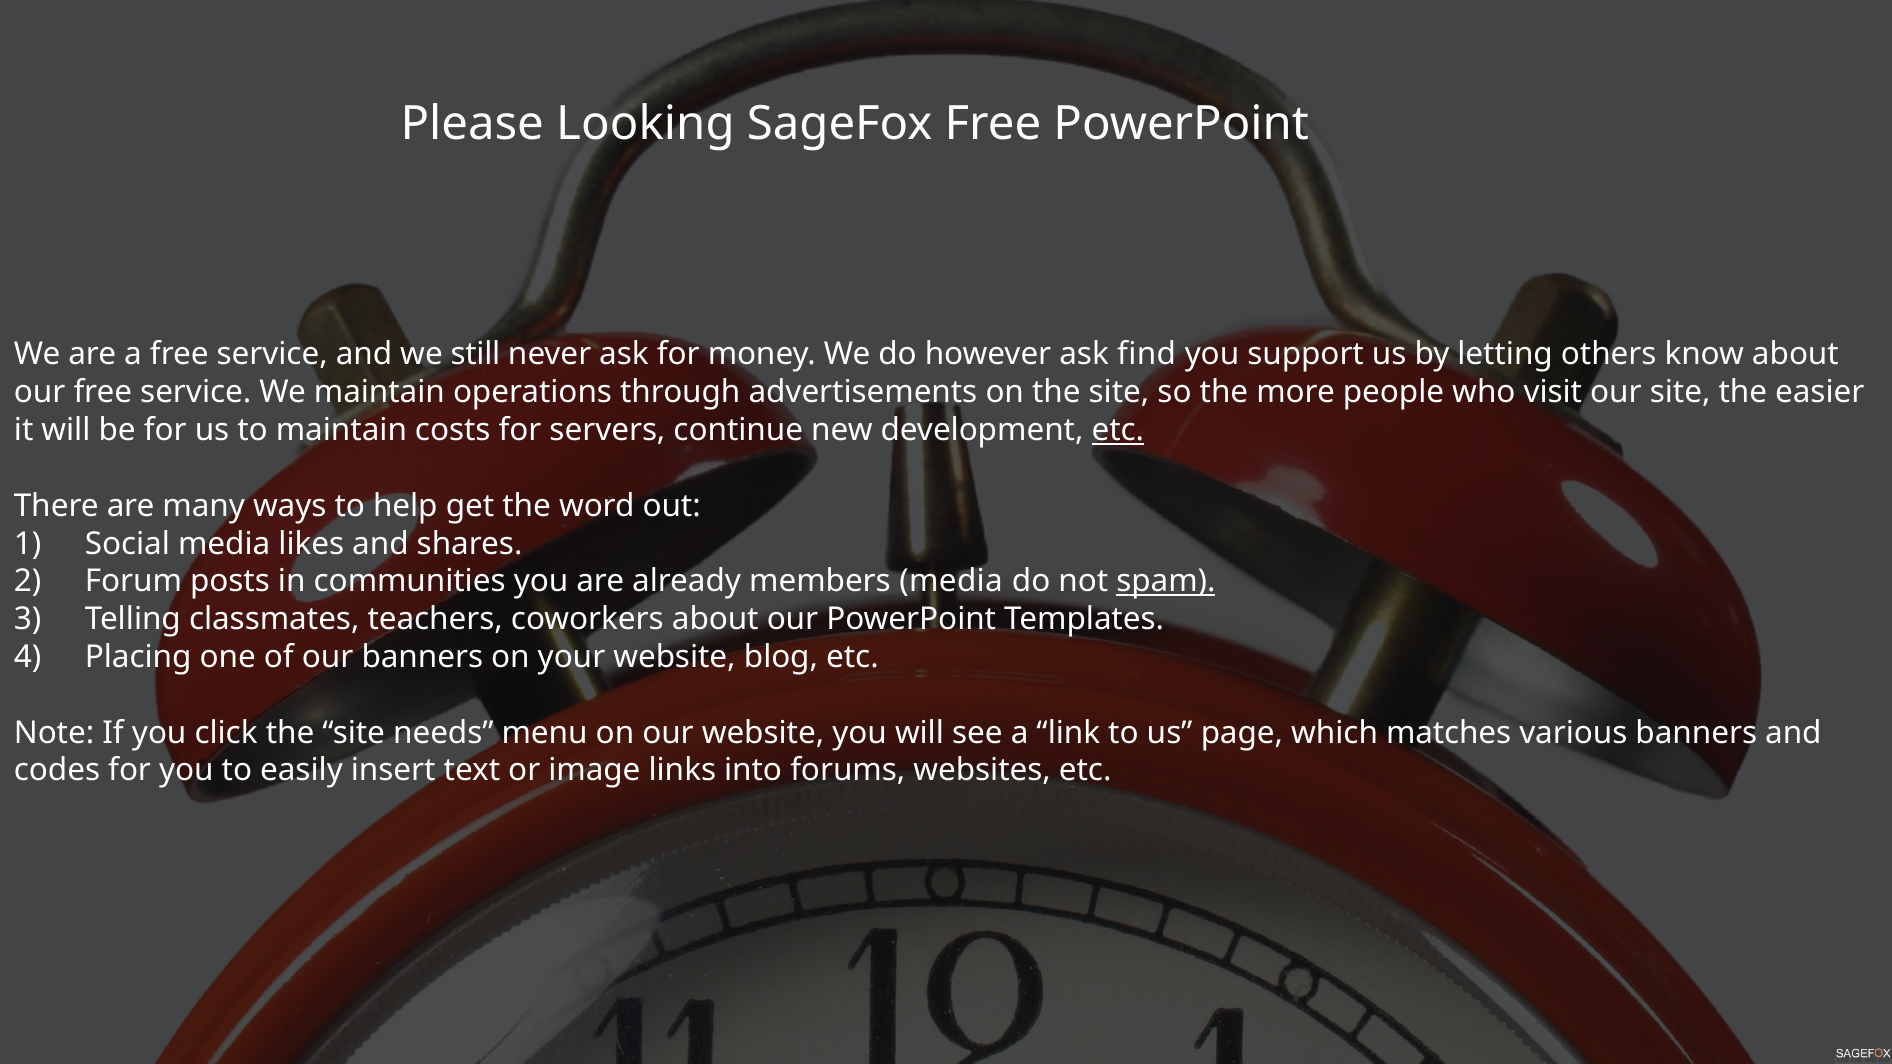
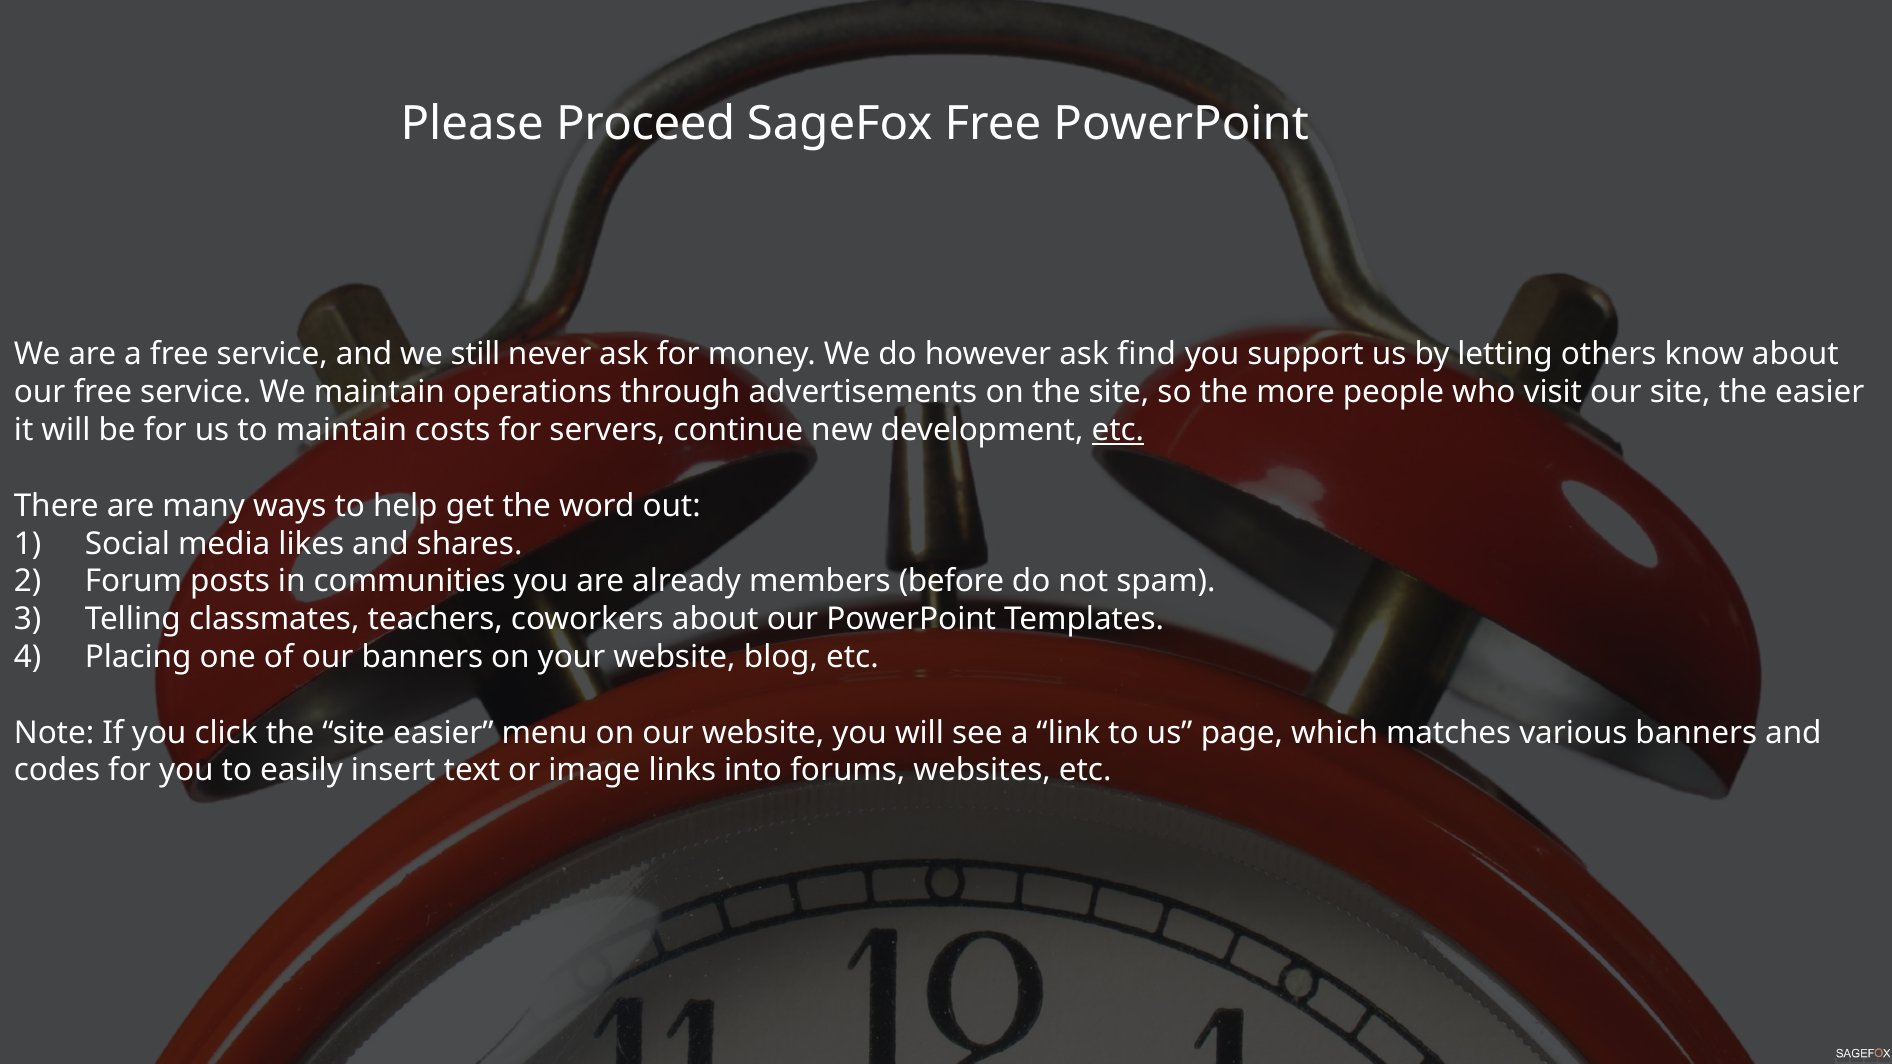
Looking: Looking -> Proceed (646, 124)
members media: media -> before (951, 582)
spam underline: present -> none (1166, 582)
site needs: needs -> easier (443, 733)
